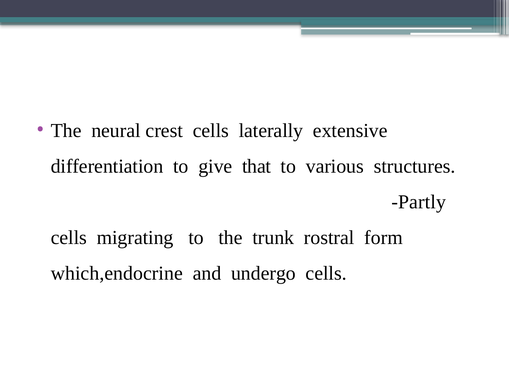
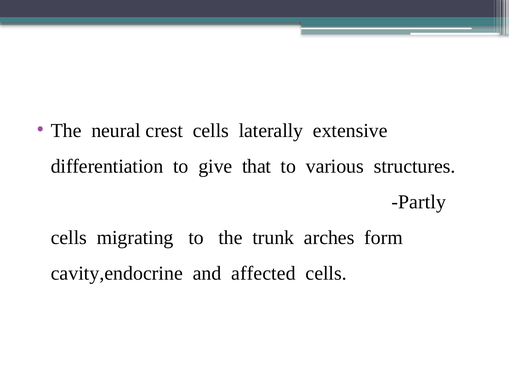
rostral: rostral -> arches (329, 237)
which,endocrine: which,endocrine -> cavity,endocrine (117, 273)
undergo: undergo -> affected (263, 273)
